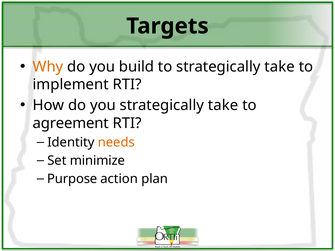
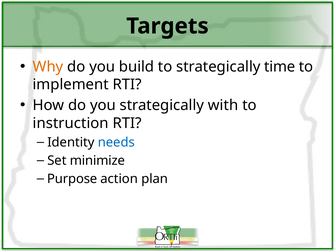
to strategically take: take -> time (280, 67)
you strategically take: take -> with (223, 105)
agreement: agreement -> instruction (71, 123)
needs colour: orange -> blue (116, 143)
